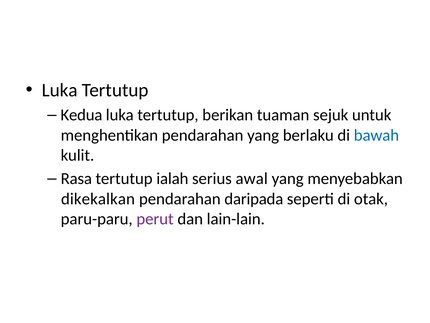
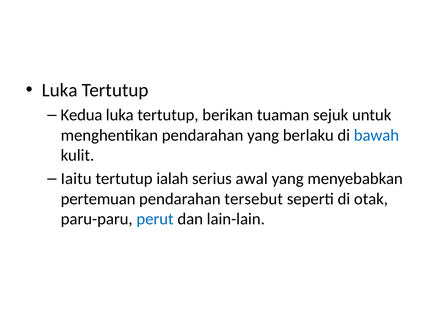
Rasa: Rasa -> Iaitu (76, 178)
dikekalkan: dikekalkan -> pertemuan (98, 199)
daripada: daripada -> tersebut (254, 199)
perut colour: purple -> blue (155, 219)
